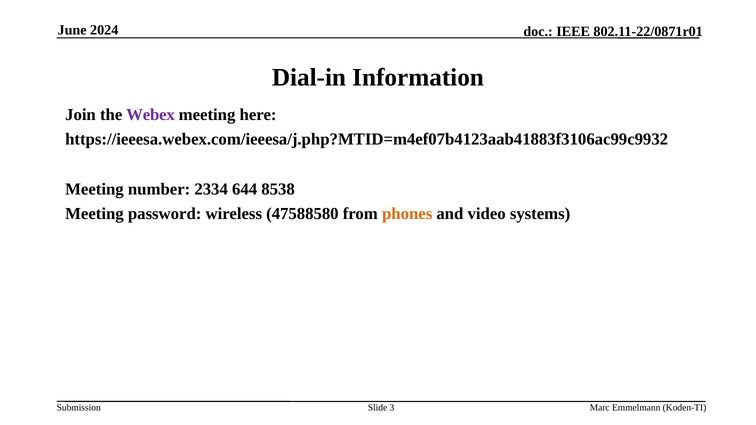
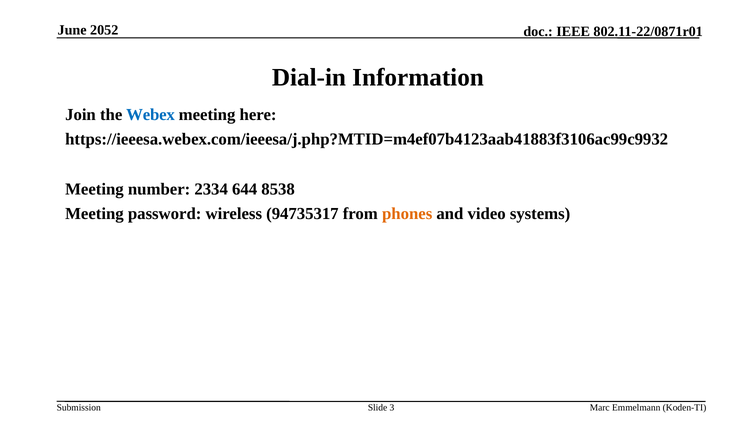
2024: 2024 -> 2052 (104, 30)
Webex colour: purple -> blue (151, 115)
47588580: 47588580 -> 94735317 (302, 214)
